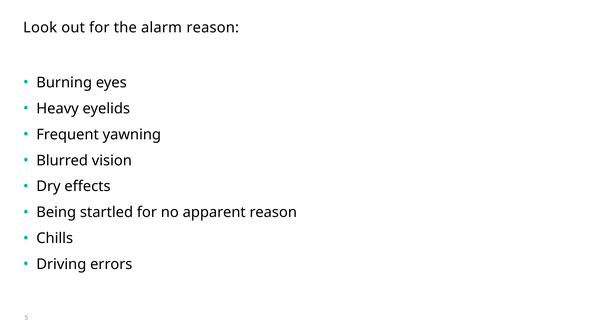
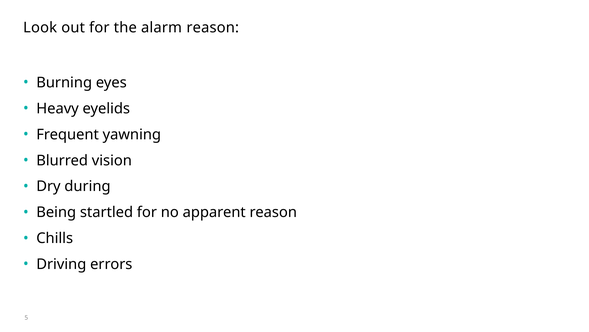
effects: effects -> during (88, 186)
